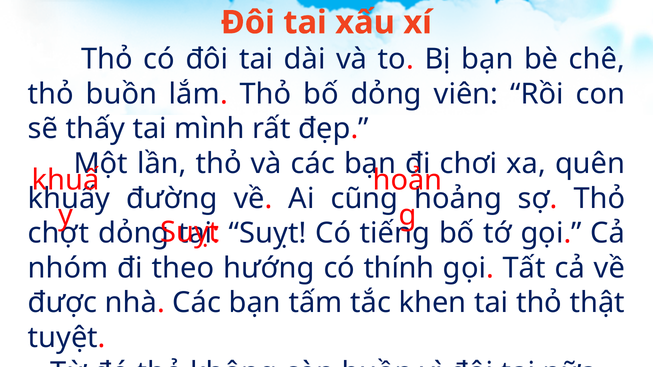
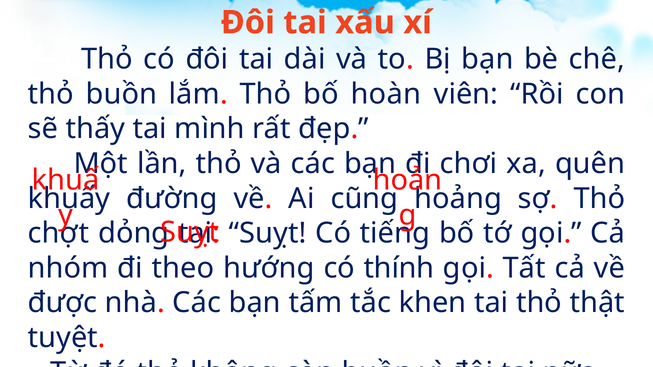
bố dỏng: dỏng -> hoàn (386, 94)
